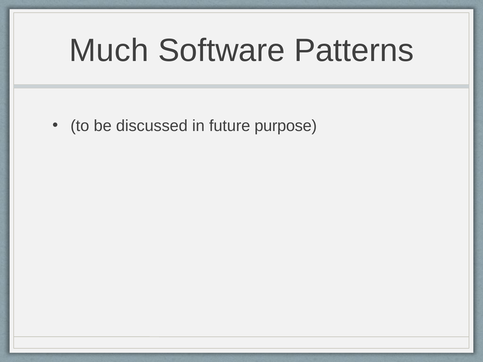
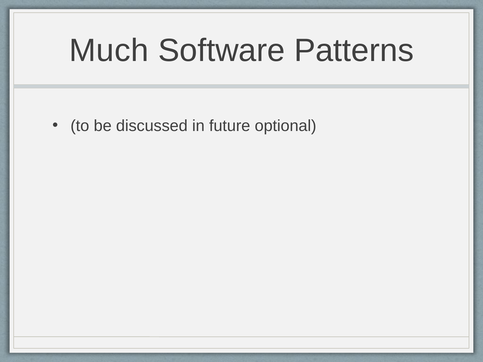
purpose: purpose -> optional (286, 126)
